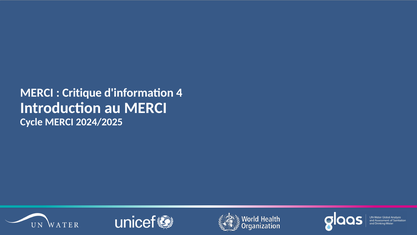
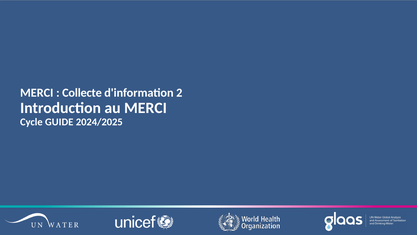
Critique: Critique -> Collecte (82, 93)
4: 4 -> 2 (179, 93)
Cycle MERCI: MERCI -> GUIDE (59, 122)
